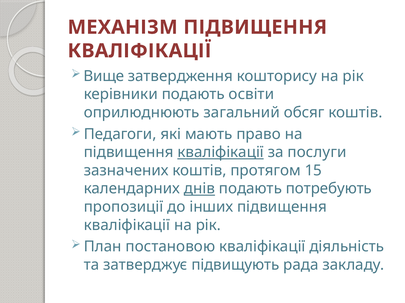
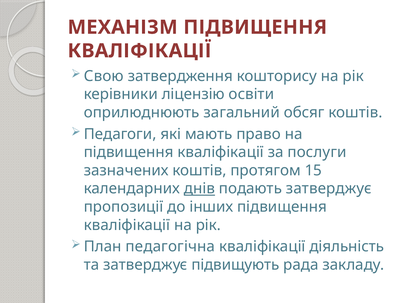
Вище: Вище -> Свою (104, 76)
керівники подають: подають -> ліцензію (193, 95)
кваліфікації underline: present -> none (221, 153)
подають потребують: потребують -> затверджує (329, 189)
постановою: постановою -> педагогічна (170, 247)
